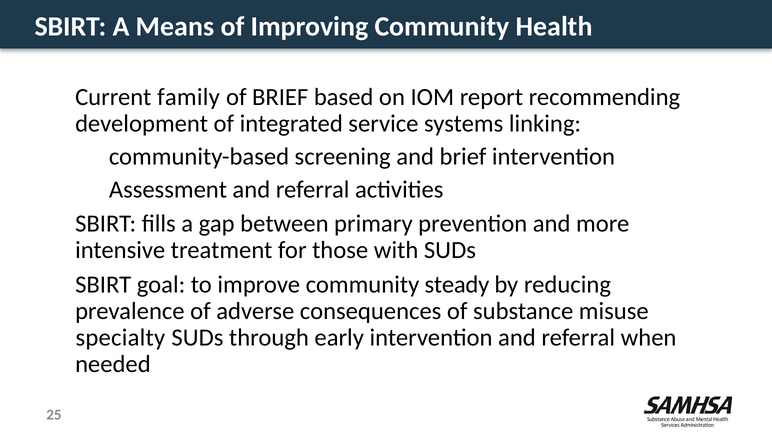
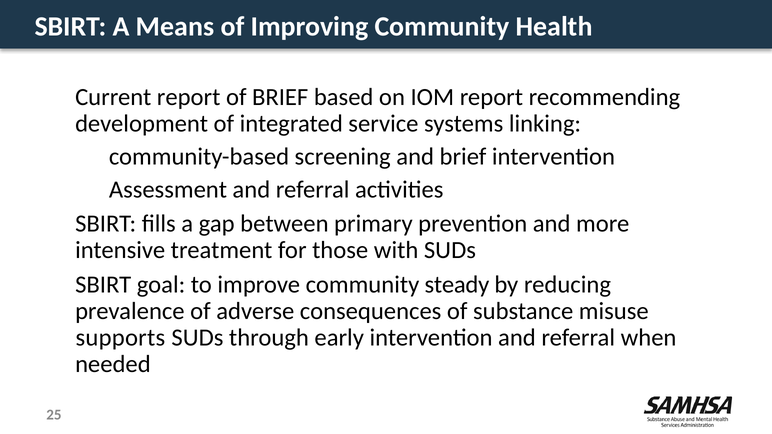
Current family: family -> report (189, 97)
specialty: specialty -> supports (120, 338)
